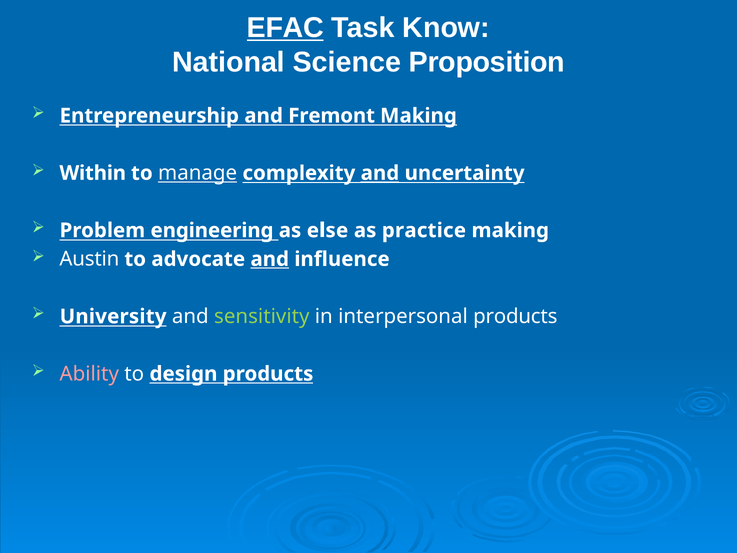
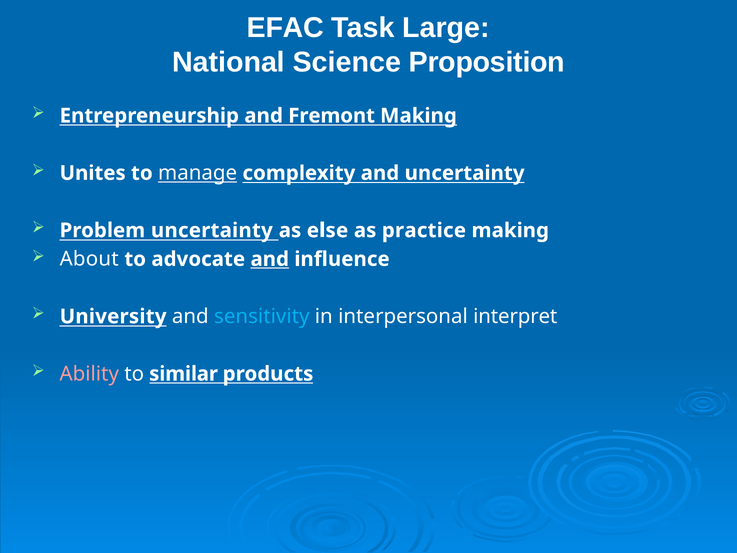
EFAC underline: present -> none (285, 28)
Know: Know -> Large (446, 28)
Within: Within -> Unites (93, 173)
and underline: present -> none (380, 173)
Problem engineering: engineering -> uncertainty (212, 230)
Austin: Austin -> About (89, 259)
sensitivity colour: light green -> light blue (262, 316)
interpersonal products: products -> interpret (515, 316)
design: design -> similar (184, 374)
